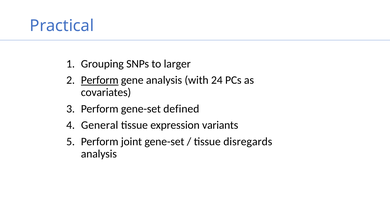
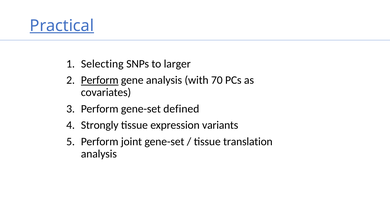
Practical underline: none -> present (62, 26)
Grouping: Grouping -> Selecting (102, 64)
24: 24 -> 70 (217, 80)
General: General -> Strongly (100, 125)
disregards: disregards -> translation (248, 141)
